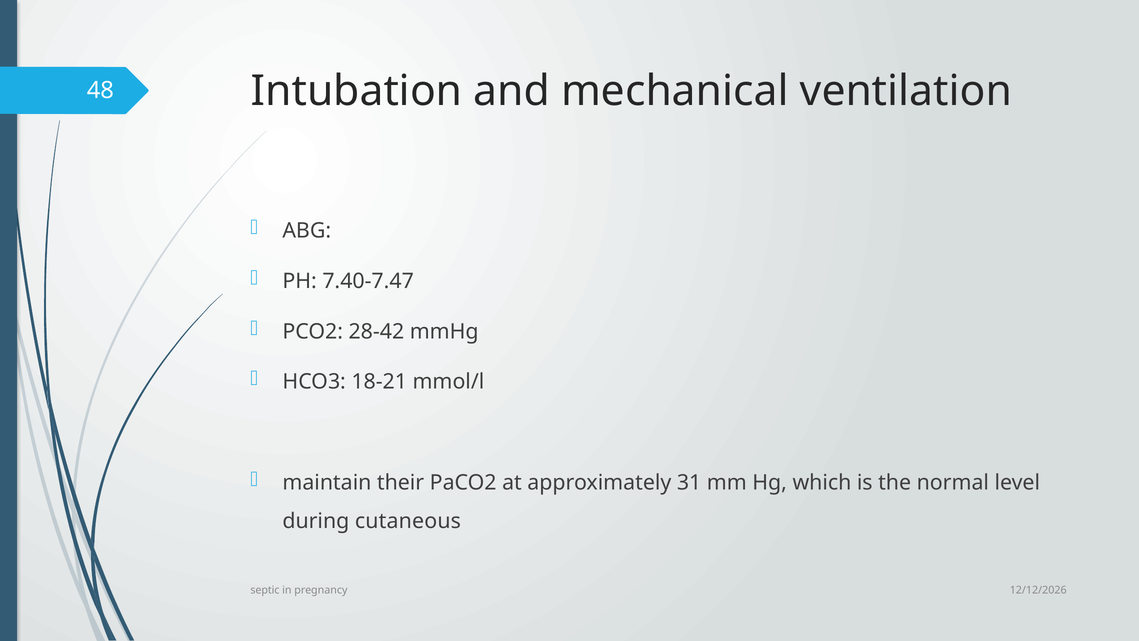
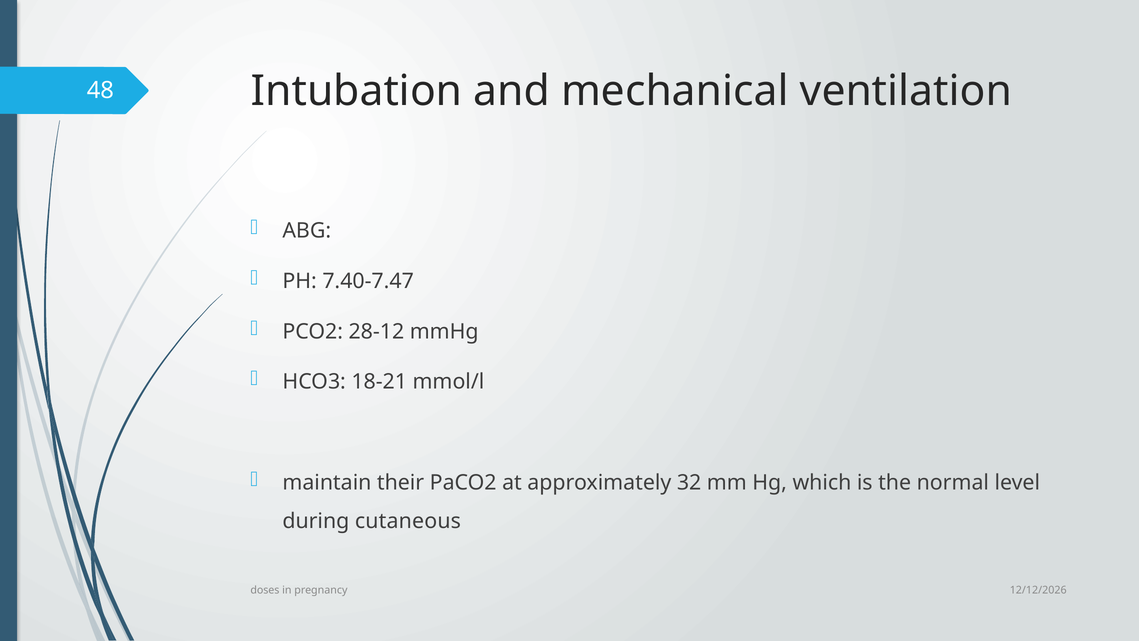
28-42: 28-42 -> 28-12 (376, 331)
31: 31 -> 32 (689, 482)
septic: septic -> doses (265, 590)
